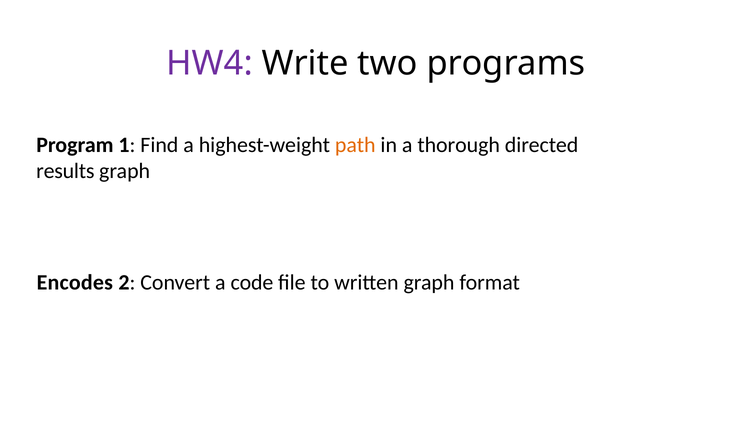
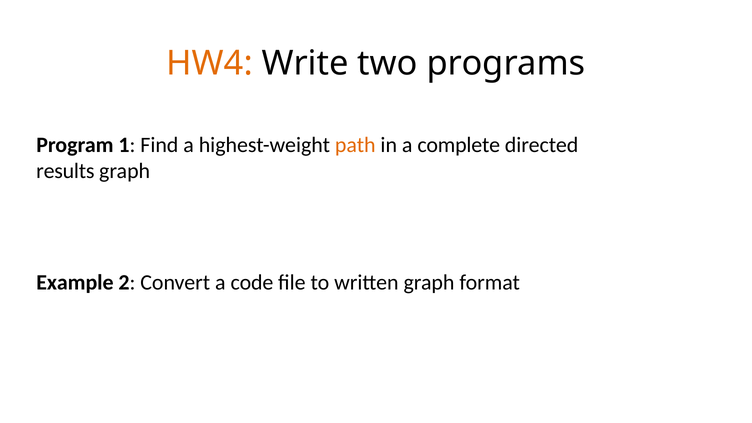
HW4 colour: purple -> orange (210, 63)
thorough: thorough -> complete (459, 145)
Encodes: Encodes -> Example (75, 282)
